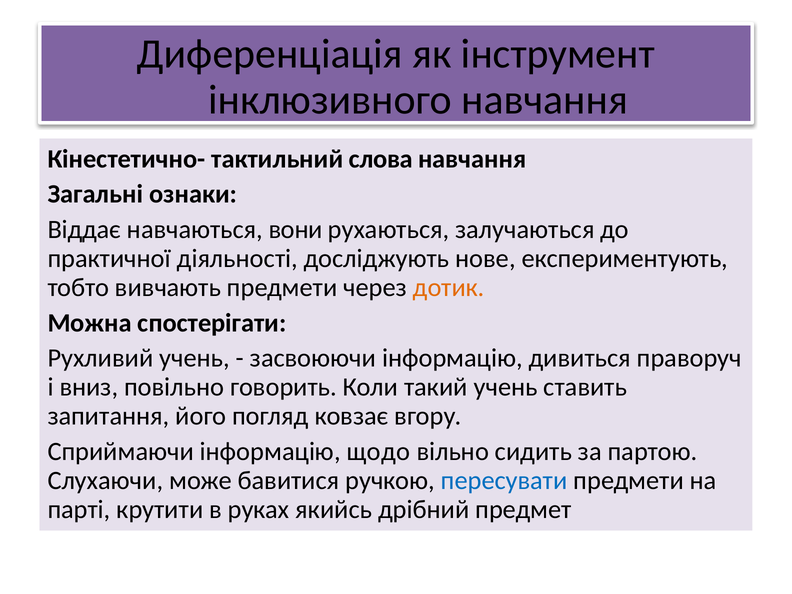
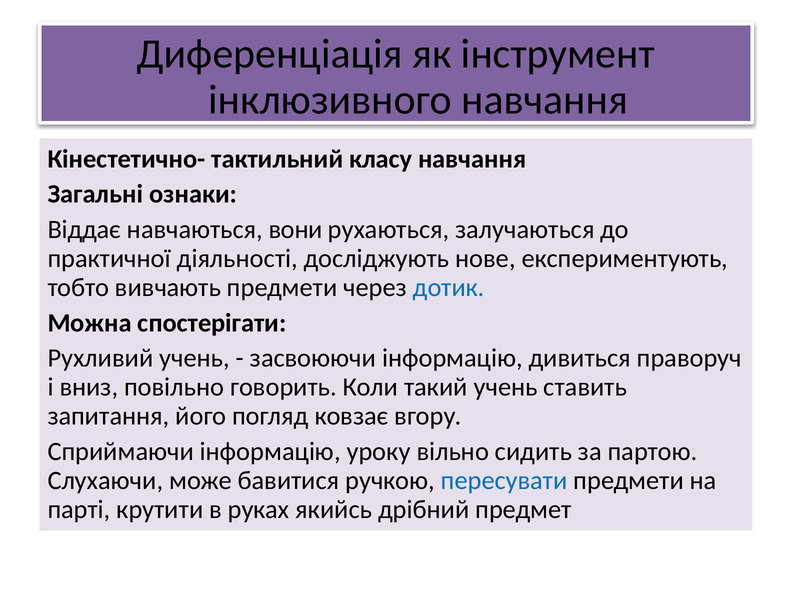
слова: слова -> класу (381, 159)
дотик colour: orange -> blue (449, 288)
щодо: щодо -> уроку (379, 452)
